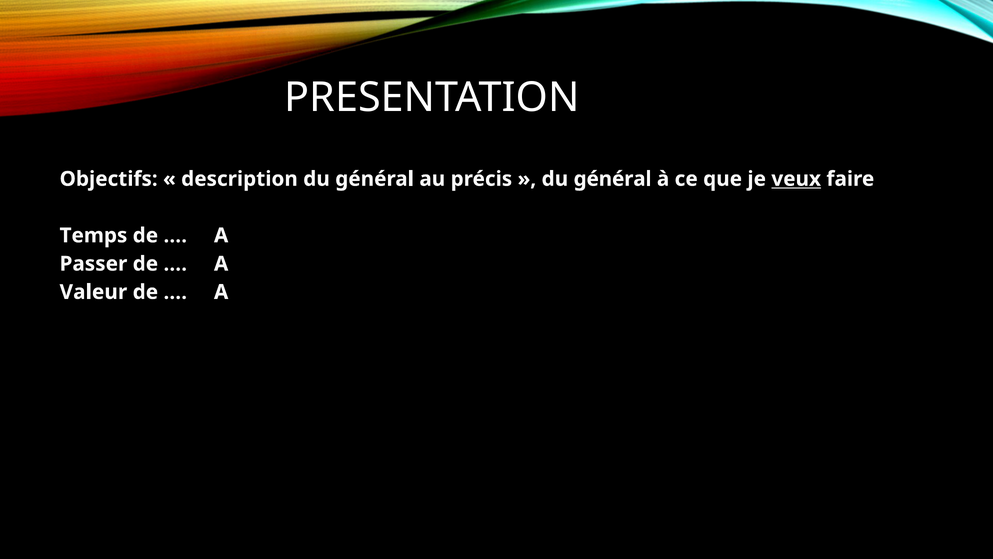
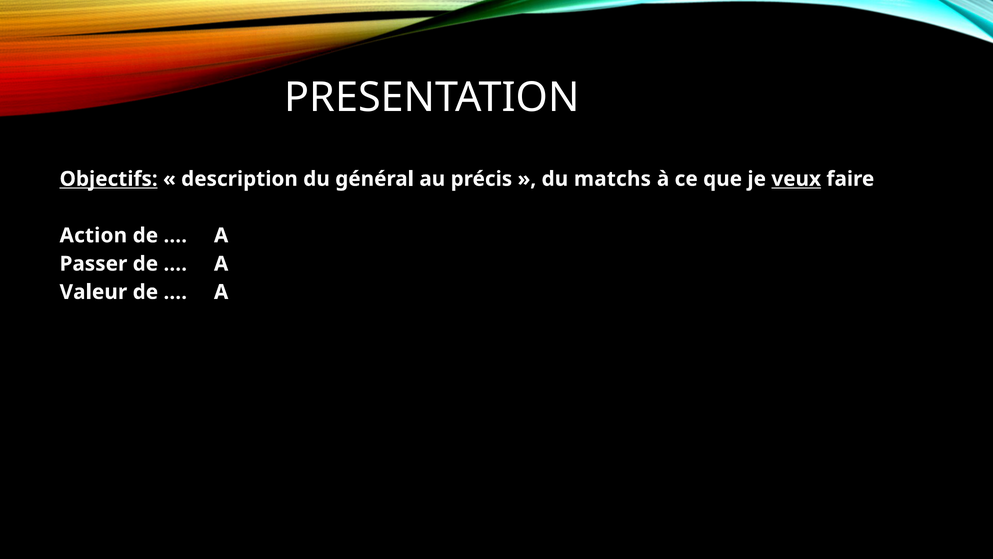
Objectifs underline: none -> present (109, 179)
général: général -> matchs (612, 179)
Temps: Temps -> Action (93, 235)
